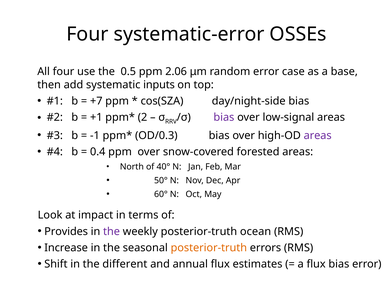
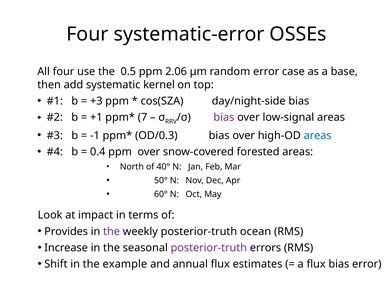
inputs: inputs -> kernel (159, 85)
+7: +7 -> +3 (96, 101)
2: 2 -> 7 (143, 117)
areas colour: purple -> blue (318, 136)
posterior-truth colour: orange -> purple (209, 248)
different: different -> example (125, 264)
